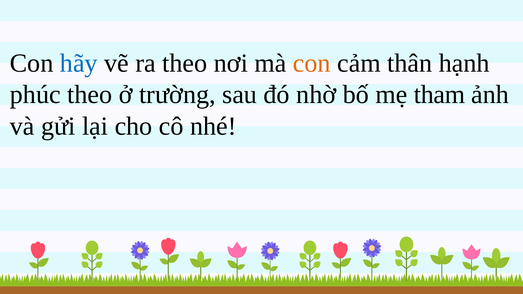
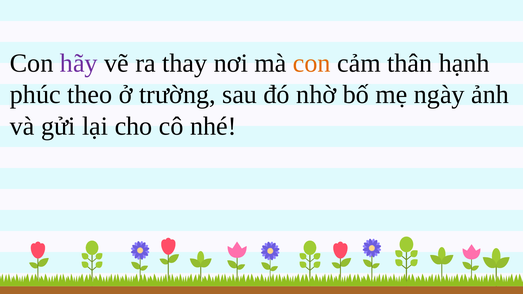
hãy colour: blue -> purple (79, 63)
ra theo: theo -> thay (185, 63)
tham: tham -> ngày (439, 95)
